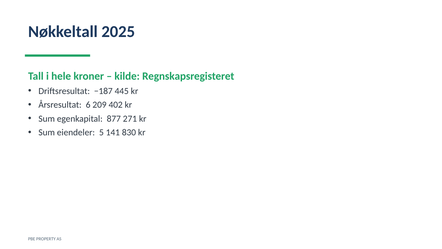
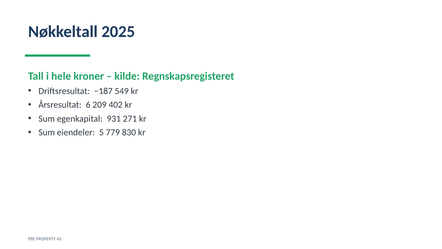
445: 445 -> 549 (122, 91)
877: 877 -> 931 (114, 119)
141: 141 -> 779 (113, 132)
